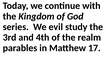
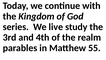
evil: evil -> live (56, 27)
17: 17 -> 55 (94, 48)
